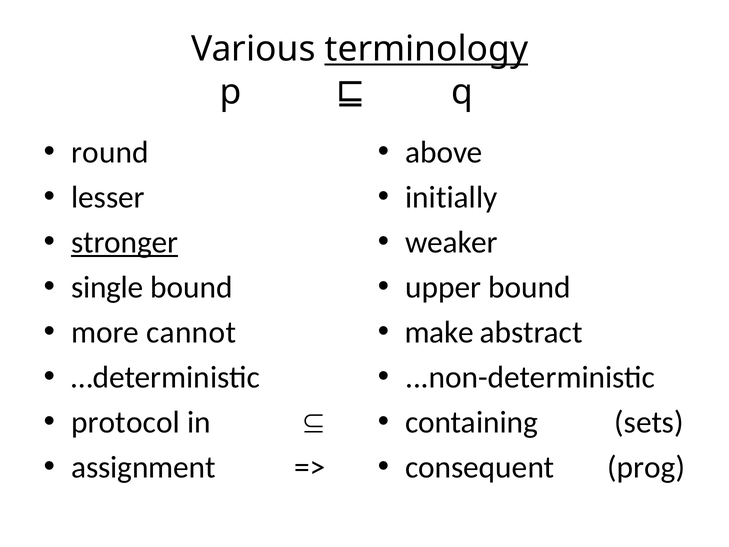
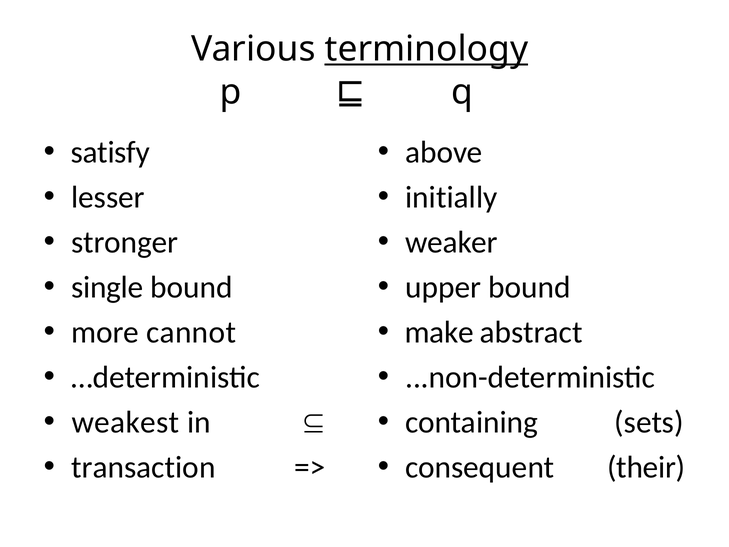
round: round -> satisfy (110, 152)
stronger underline: present -> none (125, 242)
protocol: protocol -> weakest (125, 422)
assignment: assignment -> transaction (143, 467)
prog: prog -> their (646, 467)
